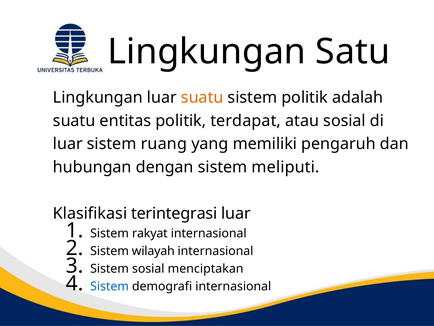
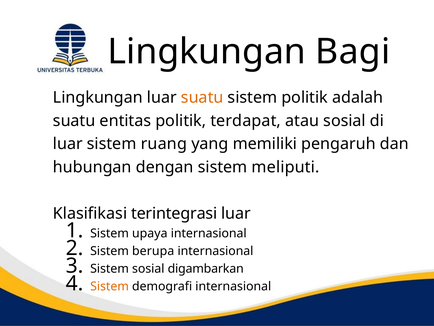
Satu: Satu -> Bagi (353, 52)
rakyat: rakyat -> upaya (150, 233)
wilayah: wilayah -> berupa (153, 251)
menciptakan: menciptakan -> digambarkan (206, 268)
Sistem colour: blue -> orange (110, 286)
